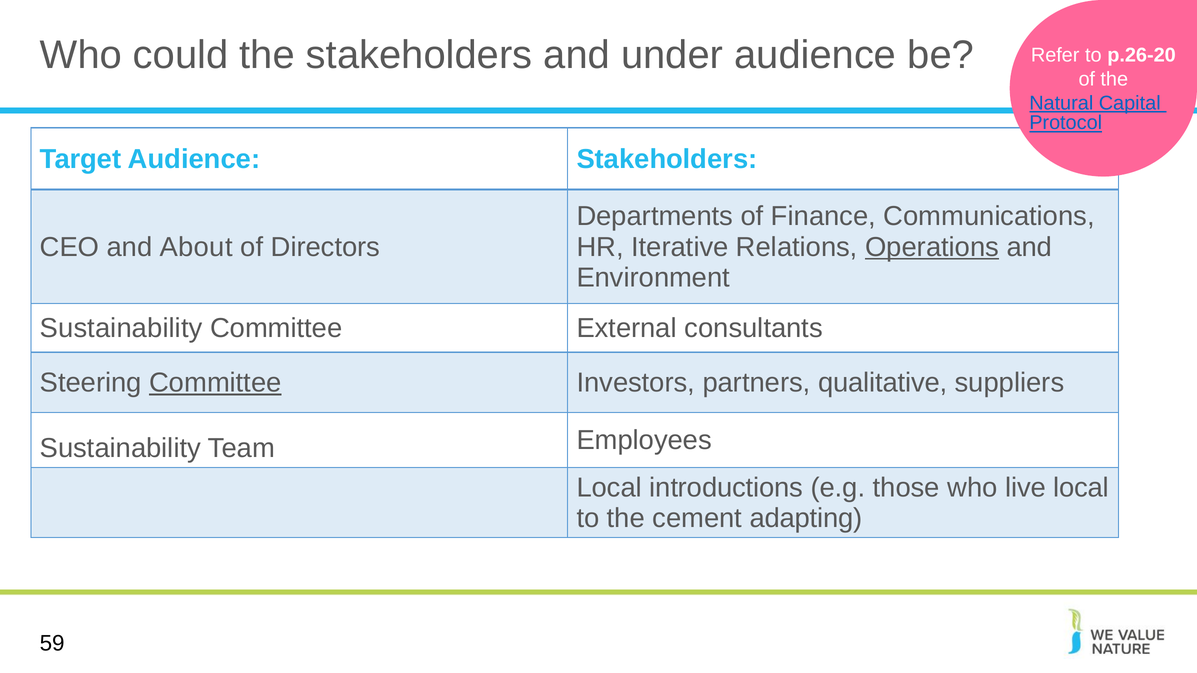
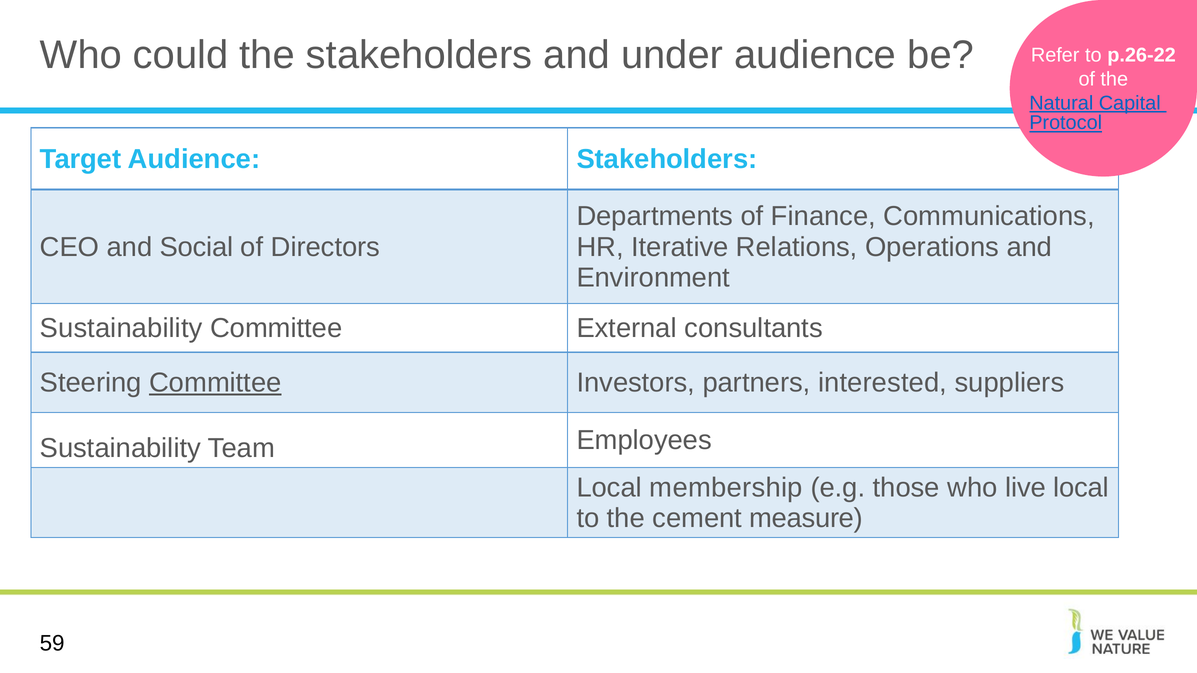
p.26-20: p.26-20 -> p.26-22 (1142, 55)
About: About -> Social (197, 247)
Operations underline: present -> none (932, 247)
qualitative: qualitative -> interested (883, 383)
introductions: introductions -> membership (726, 488)
adapting: adapting -> measure (806, 519)
